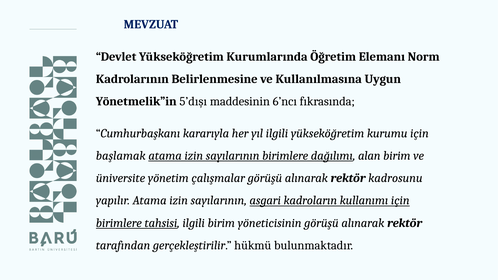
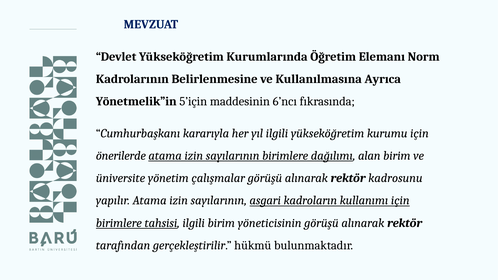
Uygun: Uygun -> Ayrıca (383, 79)
5’dışı: 5’dışı -> 5’için (193, 102)
başlamak: başlamak -> önerilerde (121, 156)
